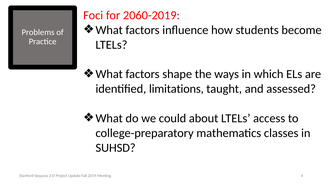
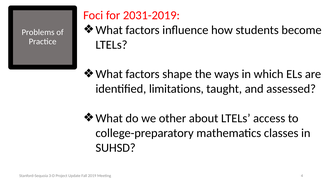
2060-2019: 2060-2019 -> 2031-2019 (151, 15)
could: could -> other (173, 119)
